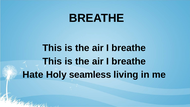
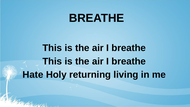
seamless: seamless -> returning (90, 75)
